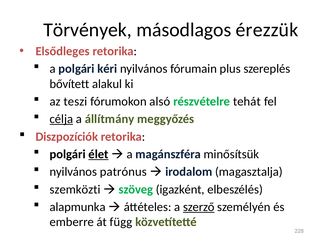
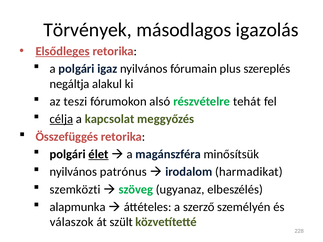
érezzük: érezzük -> igazolás (267, 30)
Elsődleges underline: none -> present (63, 51)
kéri: kéri -> igaz (107, 69)
bővített: bővített -> negáltja (70, 84)
állítmány: állítmány -> kapcsolat (110, 119)
Diszpozíciók: Diszpozíciók -> Összefüggés (67, 137)
magasztalja: magasztalja -> harmadikat (249, 172)
igazként: igazként -> ugyanaz (180, 190)
szerző underline: present -> none (199, 207)
emberre: emberre -> válaszok (72, 222)
függ: függ -> szült (121, 222)
